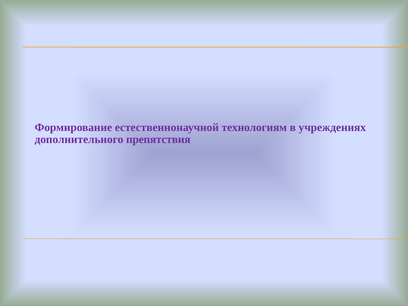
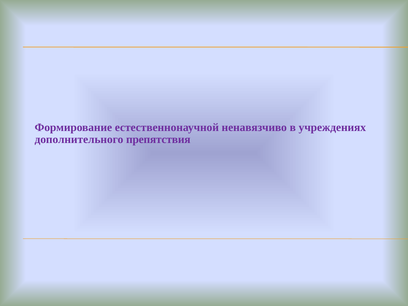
технологиям: технологиям -> ненавязчиво (254, 127)
